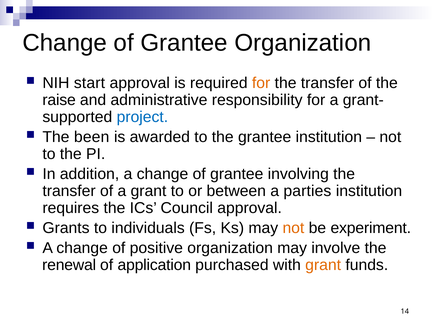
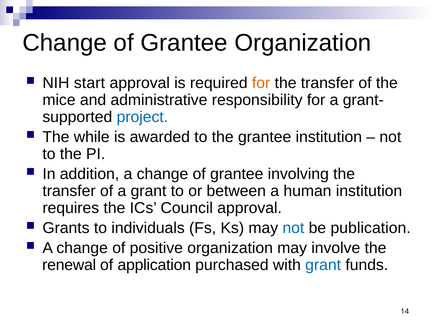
raise: raise -> mice (59, 100)
been: been -> while (92, 137)
parties: parties -> human (307, 191)
not colour: orange -> blue (293, 228)
experiment: experiment -> publication (371, 228)
grant colour: orange -> blue (323, 265)
